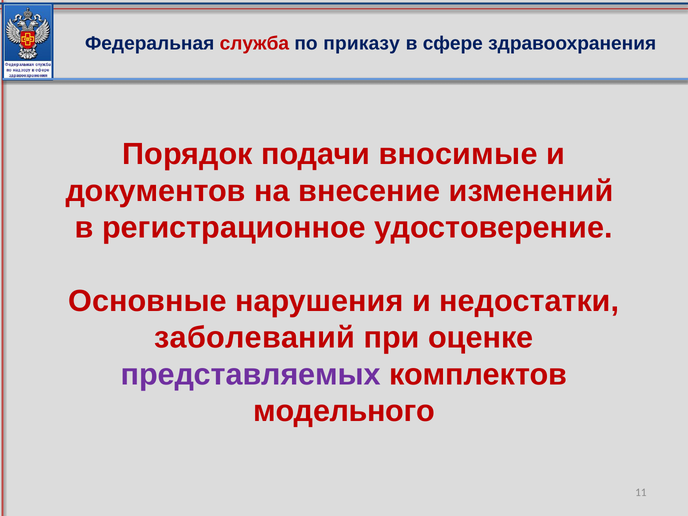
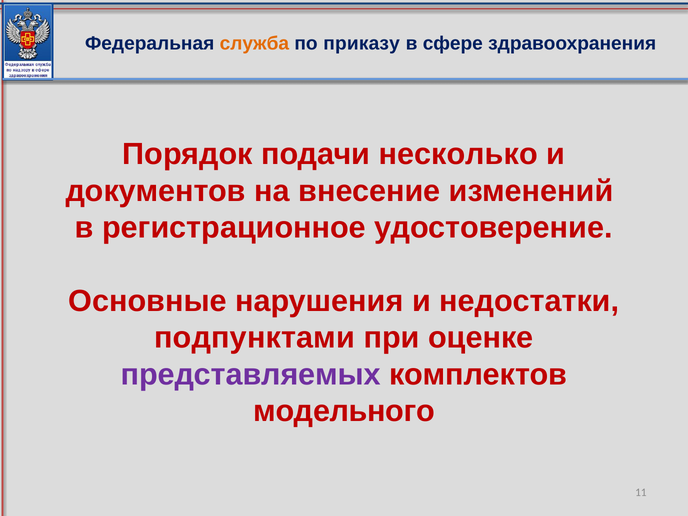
служба colour: red -> orange (254, 43)
вносимые: вносимые -> несколько (458, 154)
заболеваний: заболеваний -> подпунктами (255, 338)
